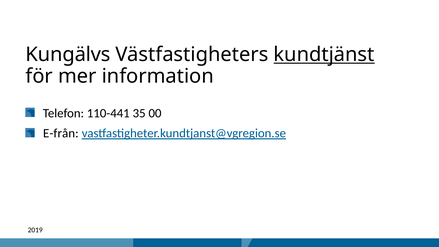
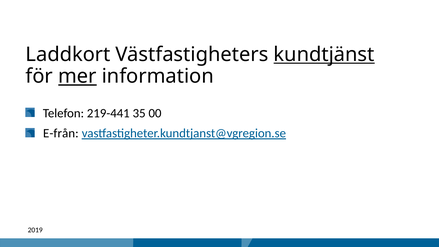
Kungälvs: Kungälvs -> Laddkort (68, 55)
mer underline: none -> present (77, 76)
110-441: 110-441 -> 219-441 (108, 113)
